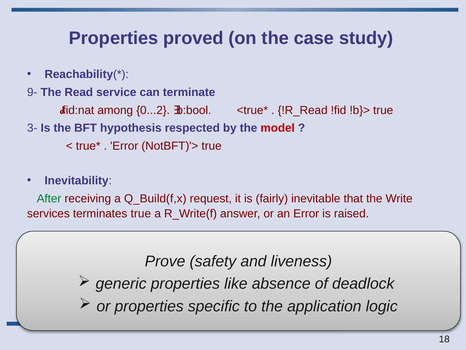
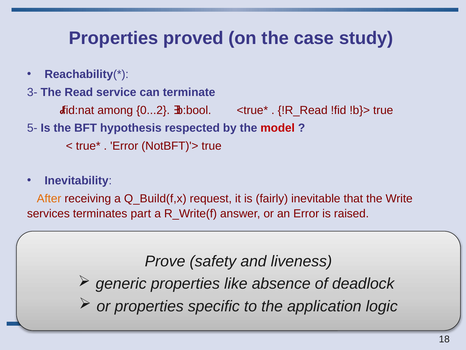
9-: 9- -> 3- (32, 92)
3-: 3- -> 5- (32, 128)
After colour: green -> orange (49, 198)
terminates true: true -> part (141, 213)
